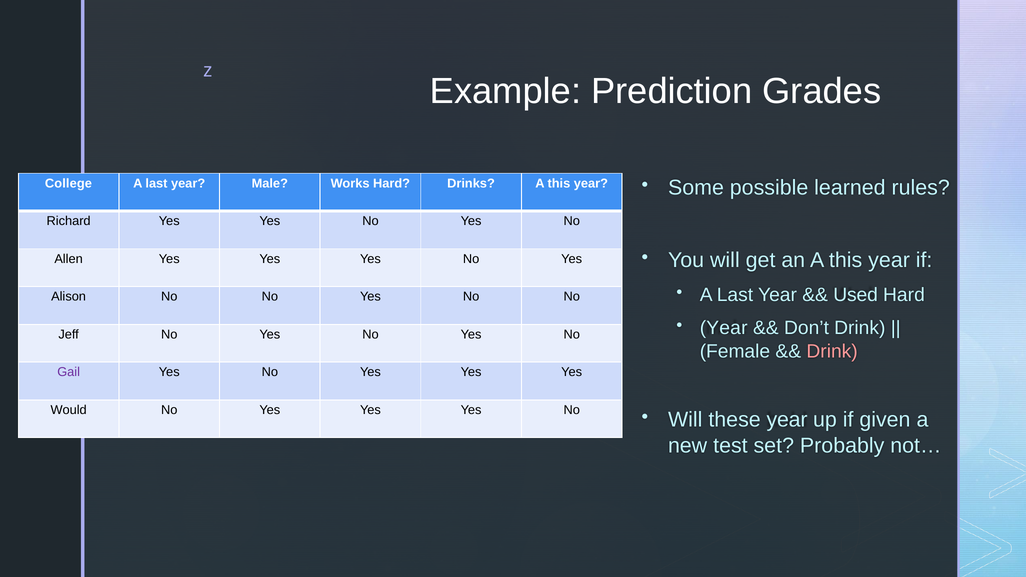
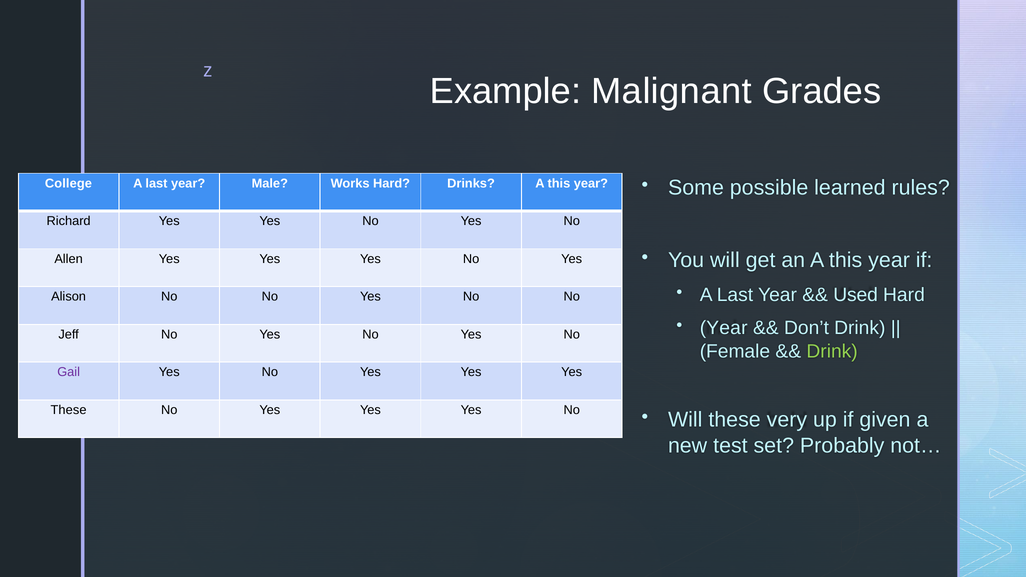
Prediction: Prediction -> Malignant (672, 91)
Drink colour: pink -> light green (832, 351)
Would: Would -> These (69, 410)
these year: year -> very (787, 420)
